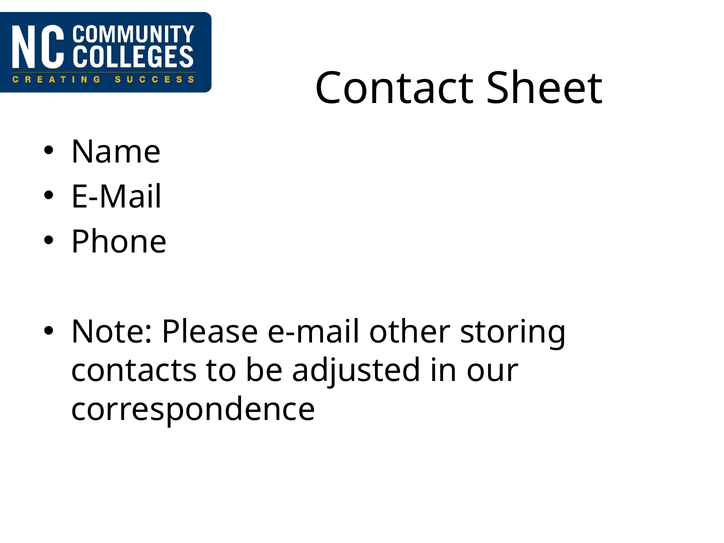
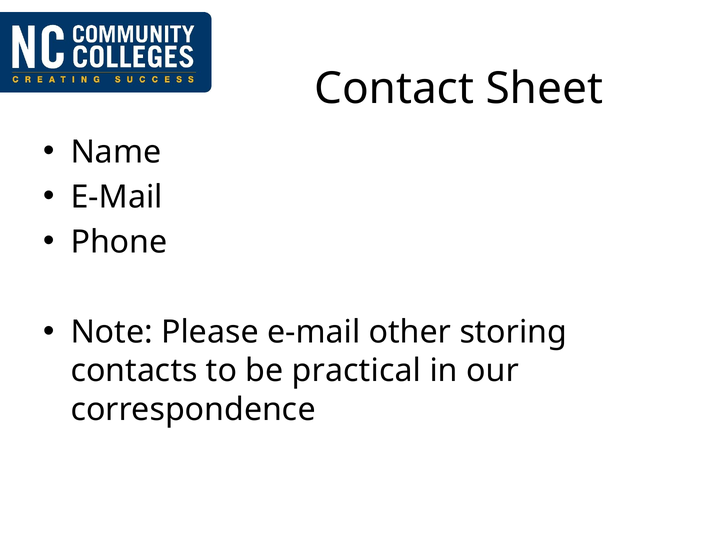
adjusted: adjusted -> practical (356, 371)
